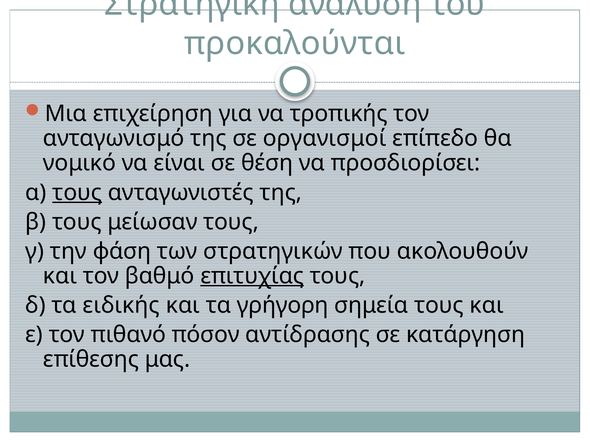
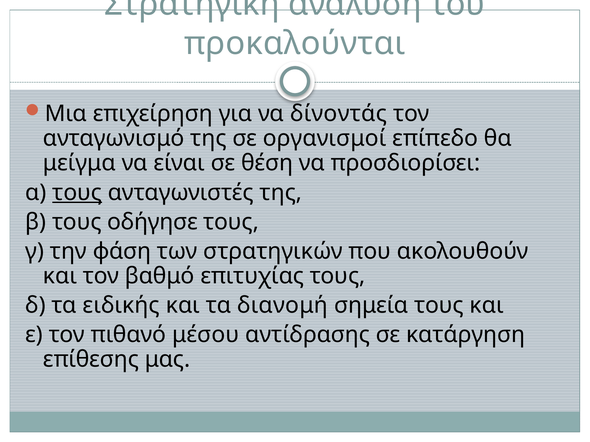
τροπικής: τροπικής -> δίνοντάς (339, 114)
νομικό: νομικό -> μείγμα (79, 163)
μείωσαν: μείωσαν -> οδήγησε (153, 222)
επιτυχίας underline: present -> none (252, 276)
γρήγορη: γρήγορη -> διανομή (282, 306)
πόσον: πόσον -> μέσου (206, 335)
